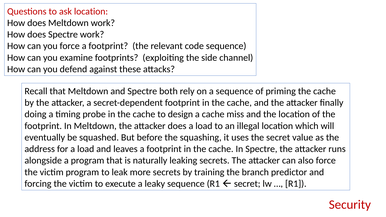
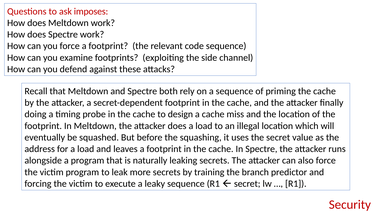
ask location: location -> imposes (91, 11)
